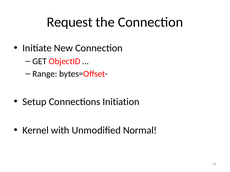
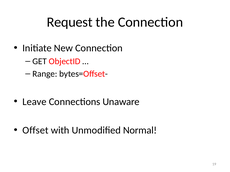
Setup: Setup -> Leave (34, 102)
Initiation: Initiation -> Unaware (121, 102)
Kernel: Kernel -> Offset (35, 131)
